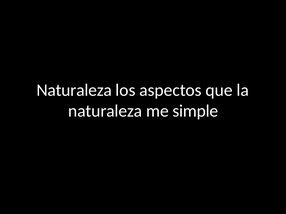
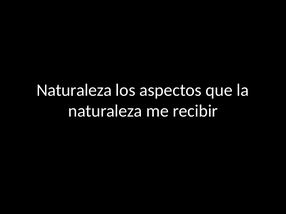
simple: simple -> recibir (195, 111)
